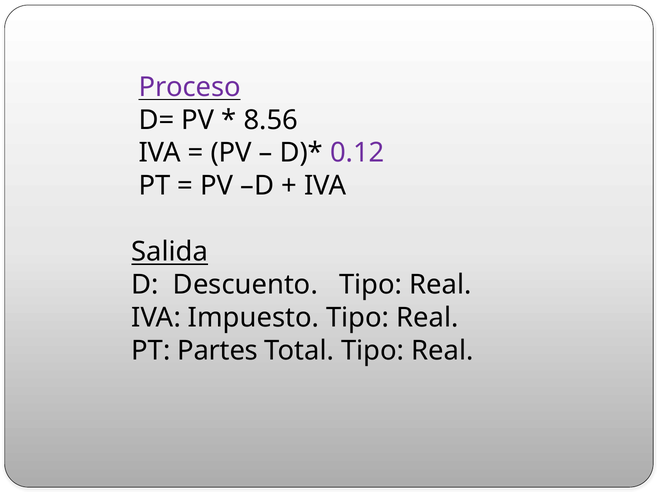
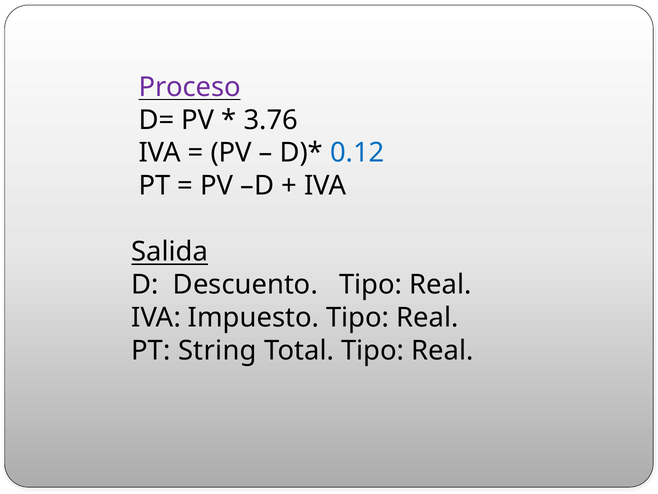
8.56: 8.56 -> 3.76 (271, 120)
0.12 colour: purple -> blue (357, 153)
Partes: Partes -> String (217, 350)
